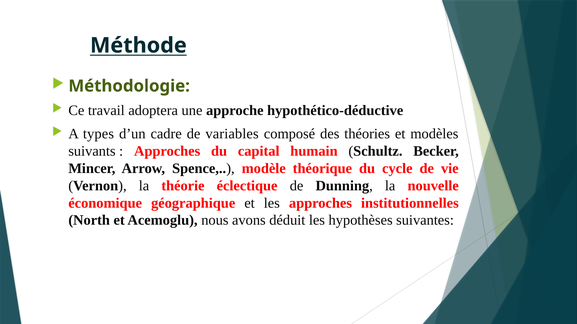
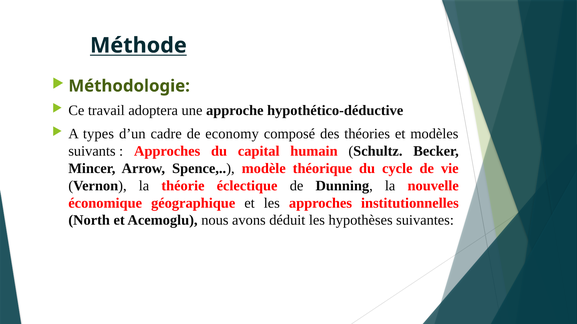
variables: variables -> economy (232, 134)
